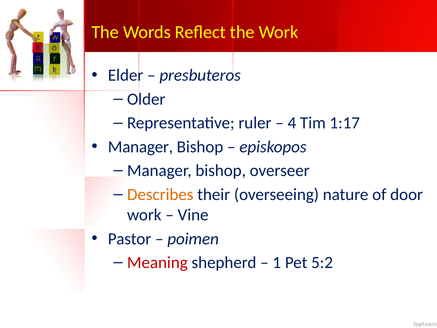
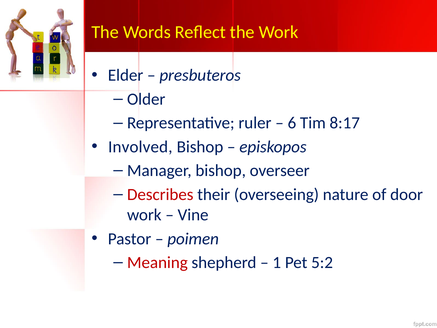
4: 4 -> 6 (292, 123)
1:17: 1:17 -> 8:17 (345, 123)
Manager: Manager -> Involved (140, 147)
Describes colour: orange -> red (160, 194)
